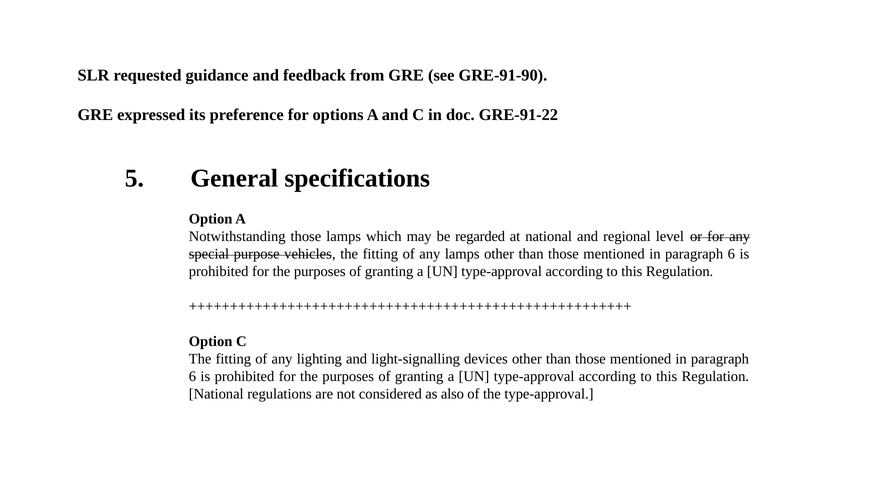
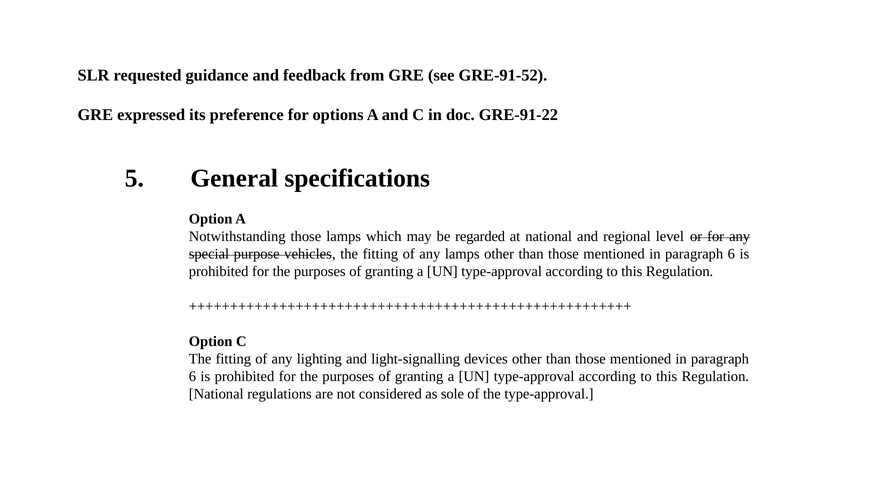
GRE-91-90: GRE-91-90 -> GRE-91-52 (503, 75)
also: also -> sole (452, 394)
